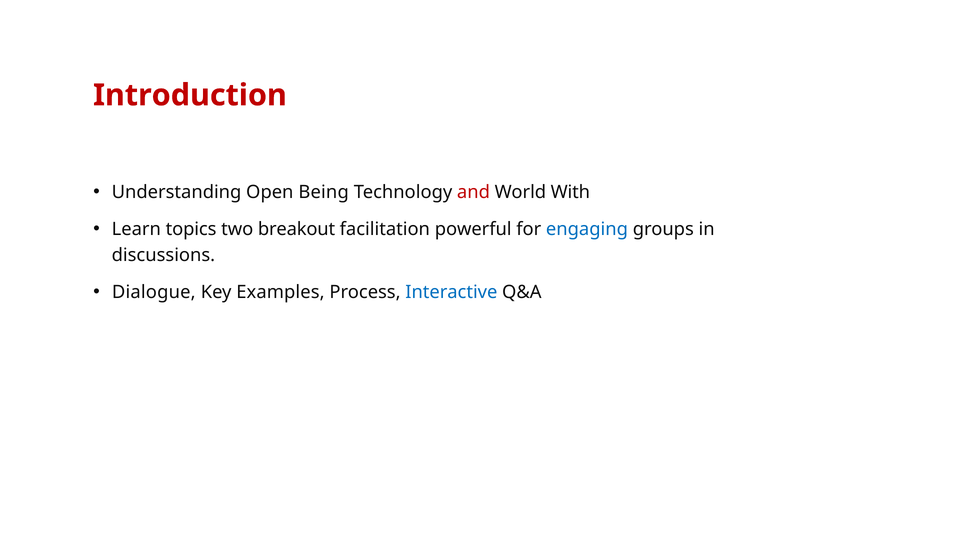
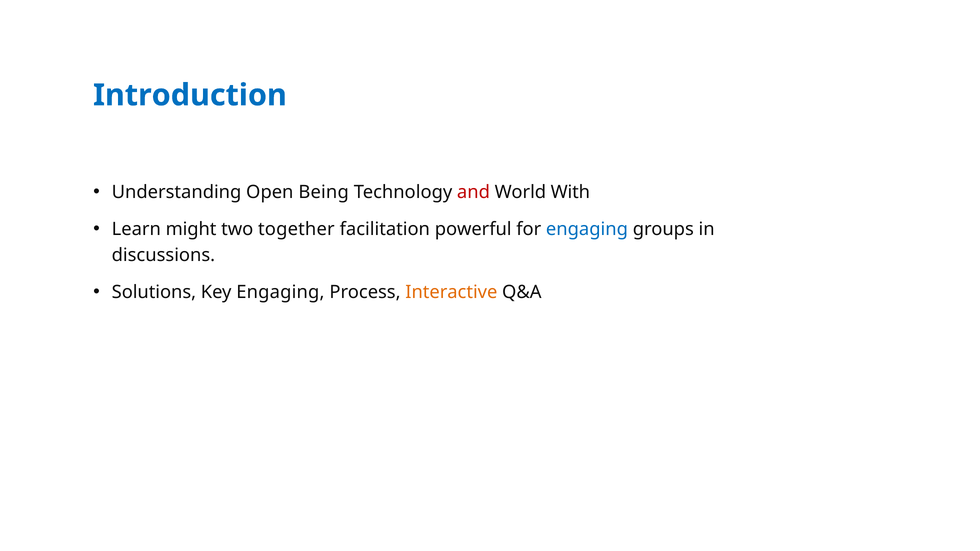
Introduction colour: red -> blue (190, 95)
topics: topics -> might (191, 229)
breakout: breakout -> together (296, 229)
Dialogue: Dialogue -> Solutions (154, 292)
Key Examples: Examples -> Engaging (280, 292)
Interactive colour: blue -> orange (451, 292)
